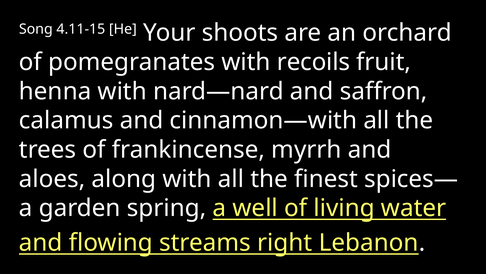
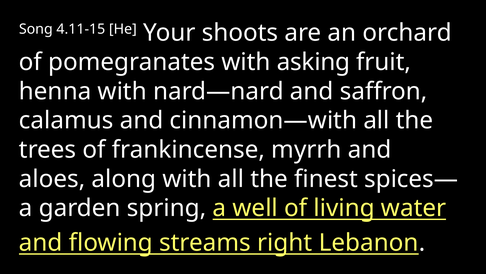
recoils: recoils -> asking (314, 62)
